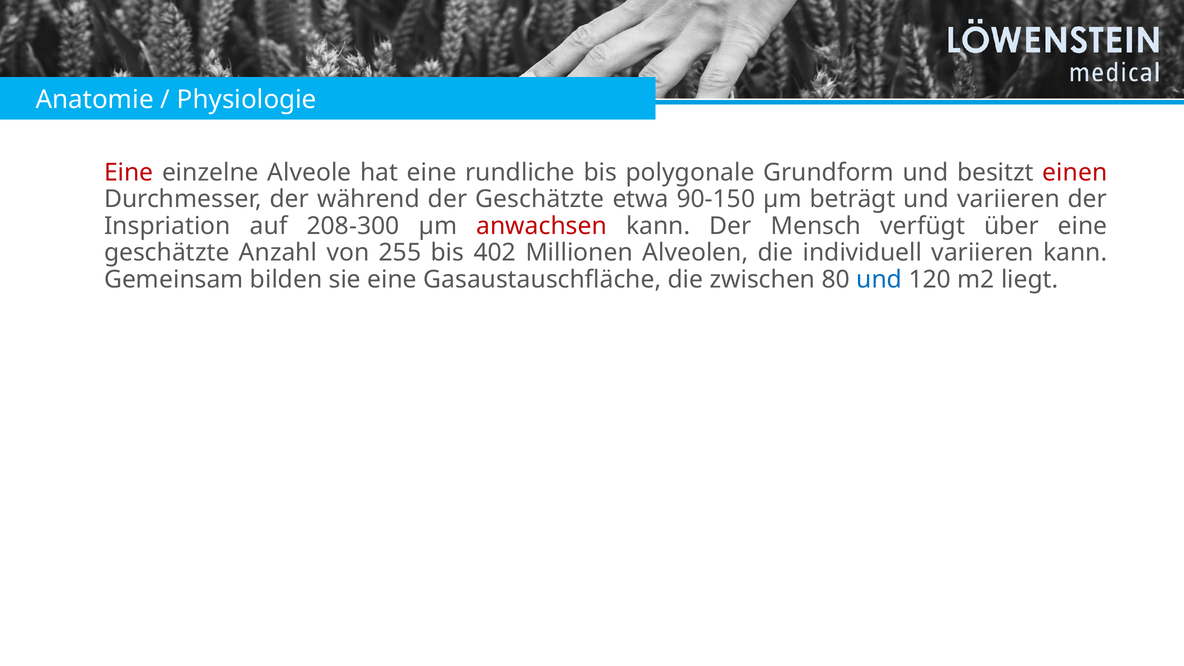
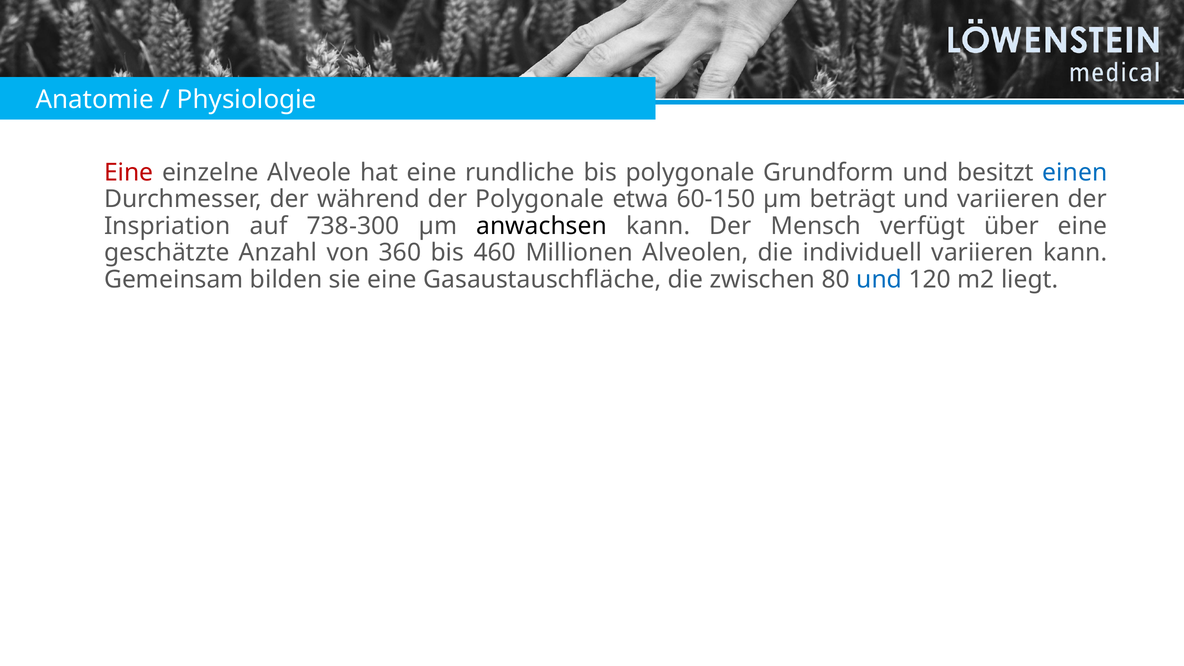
einen colour: red -> blue (1075, 173)
der Geschätzte: Geschätzte -> Polygonale (540, 199)
90-150: 90-150 -> 60-150 (716, 199)
208-300: 208-300 -> 738-300 (353, 226)
anwachsen colour: red -> black (542, 226)
255: 255 -> 360 (400, 253)
402: 402 -> 460 (495, 253)
